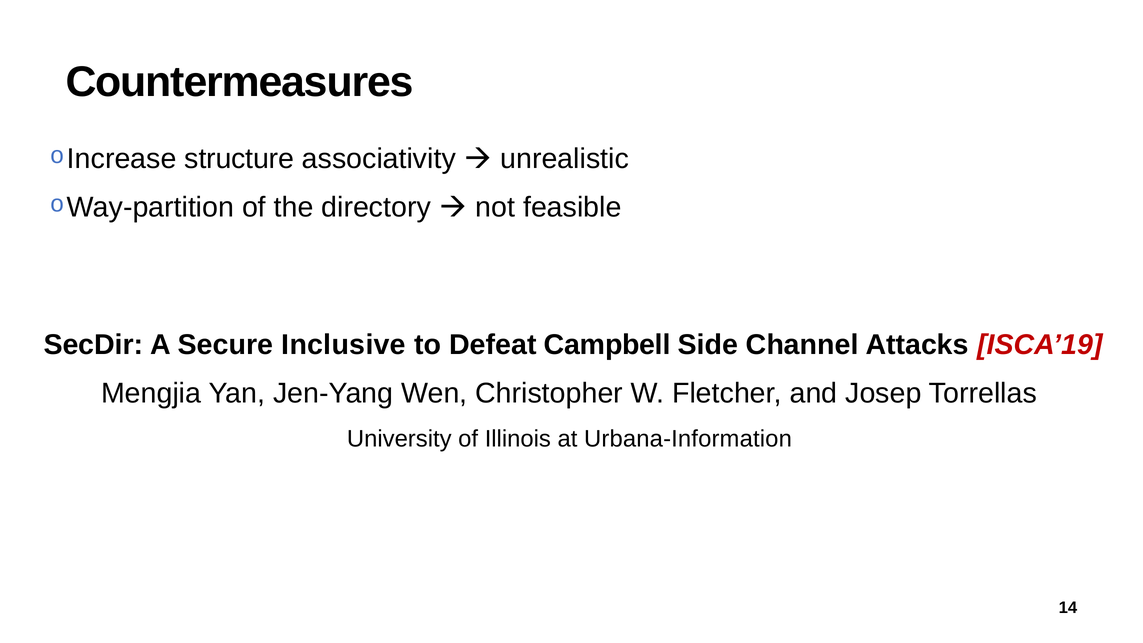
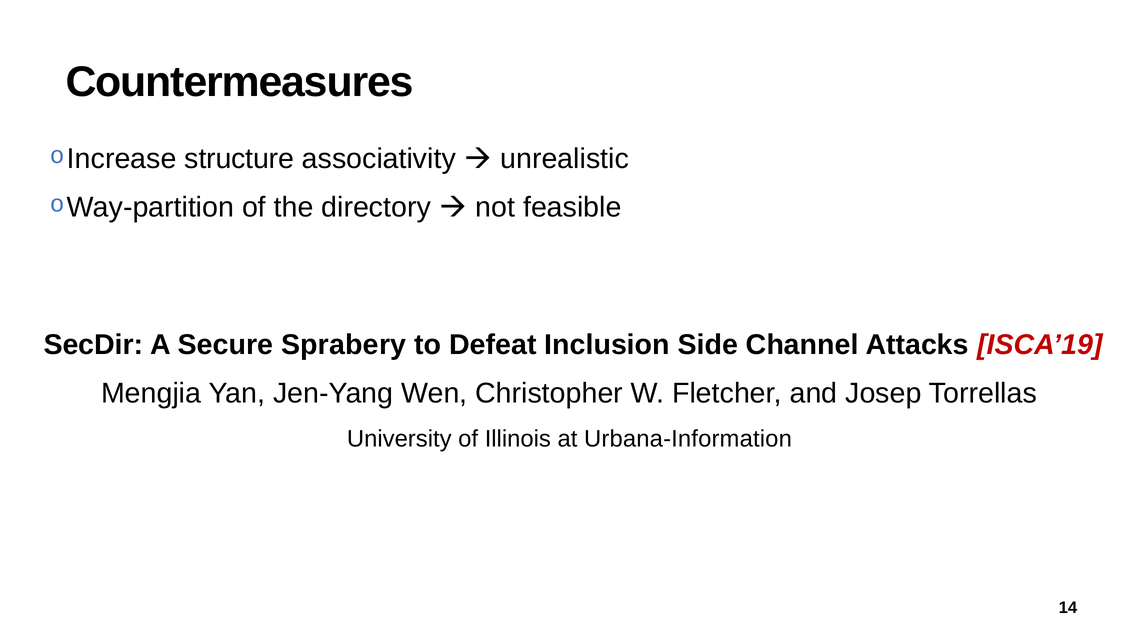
Inclusive: Inclusive -> Sprabery (344, 345)
Campbell: Campbell -> Inclusion (607, 345)
